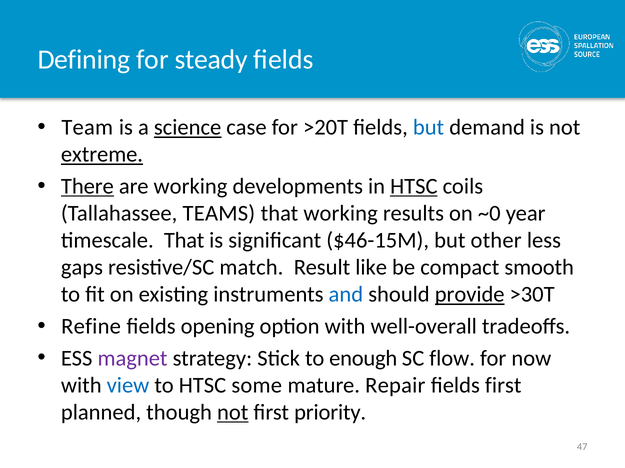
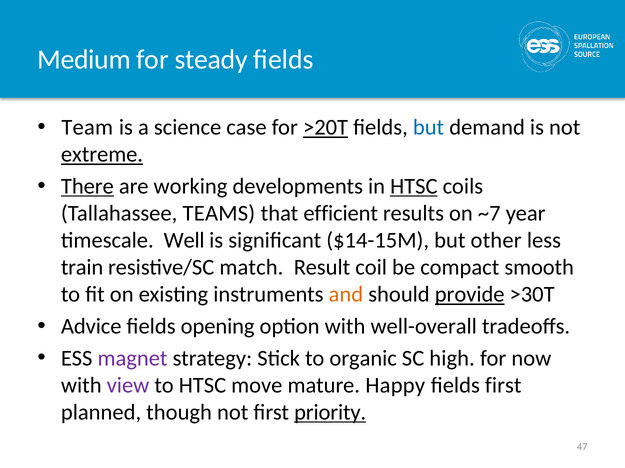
Defining: Defining -> Medium (84, 60)
science underline: present -> none (188, 128)
>20T underline: none -> present (326, 128)
that working: working -> efficient (341, 214)
~0: ~0 -> ~7 (489, 214)
timescale That: That -> Well (184, 241)
$46-15M: $46-15M -> $14-15M (378, 241)
gaps: gaps -> train (82, 268)
like: like -> coil (371, 268)
and colour: blue -> orange (346, 295)
Refine: Refine -> Advice (91, 327)
enough: enough -> organic (363, 359)
flow: flow -> high (452, 359)
view colour: blue -> purple (128, 386)
some: some -> move (257, 386)
Repair: Repair -> Happy (395, 386)
not underline: present -> none (233, 413)
priority underline: none -> present (330, 413)
